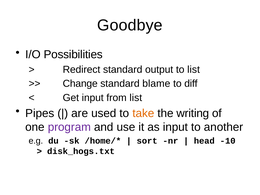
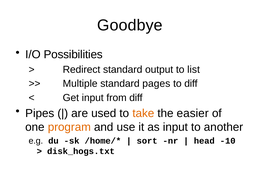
Change: Change -> Multiple (80, 84)
blame: blame -> pages (156, 84)
from list: list -> diff (136, 98)
writing: writing -> easier (193, 113)
program colour: purple -> orange (69, 127)
